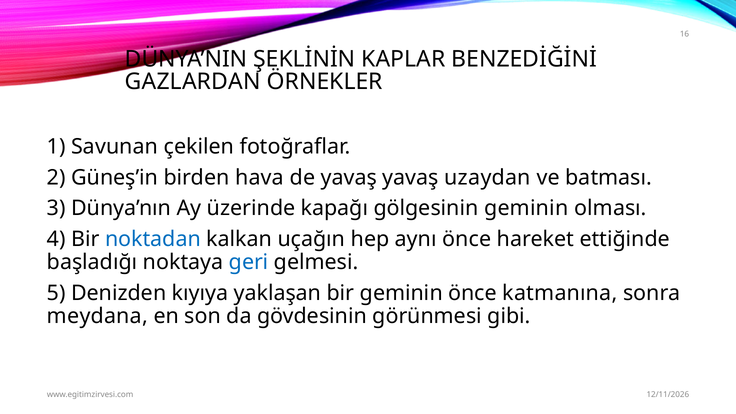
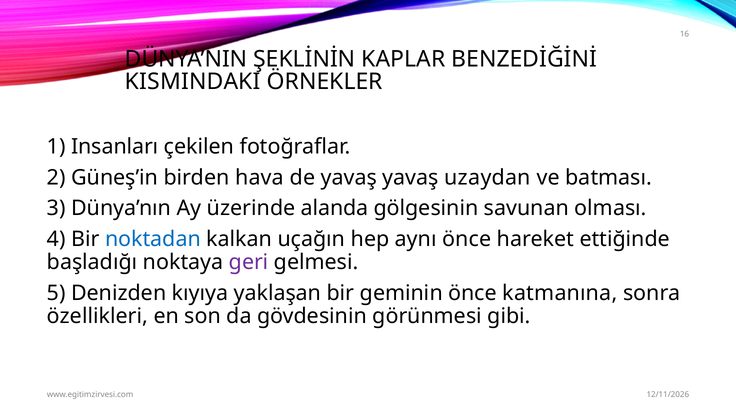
GAZLARDAN: GAZLARDAN -> KISMINDAKI (193, 82)
Savunan: Savunan -> Insanları (115, 147)
kapağı: kapağı -> alanda (335, 208)
gölgesinin geminin: geminin -> savunan (526, 208)
geri colour: blue -> purple (249, 262)
meydana: meydana -> özellikleri (97, 316)
